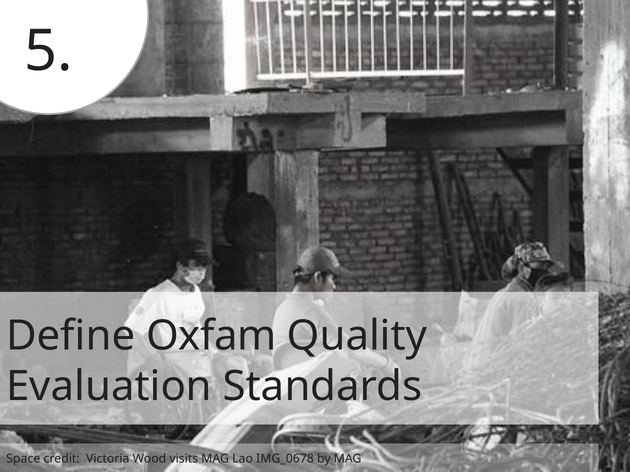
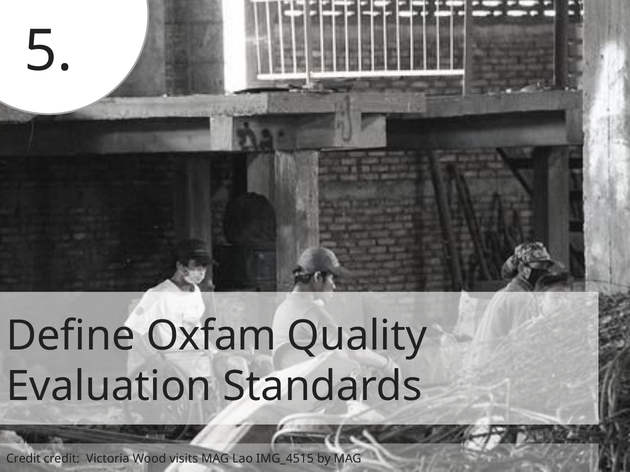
Space: Space -> Credit (23, 459)
IMG_0678: IMG_0678 -> IMG_4515 (285, 459)
